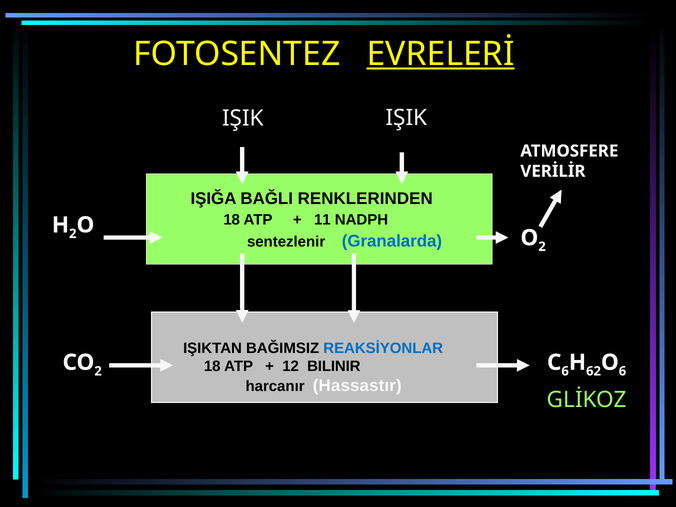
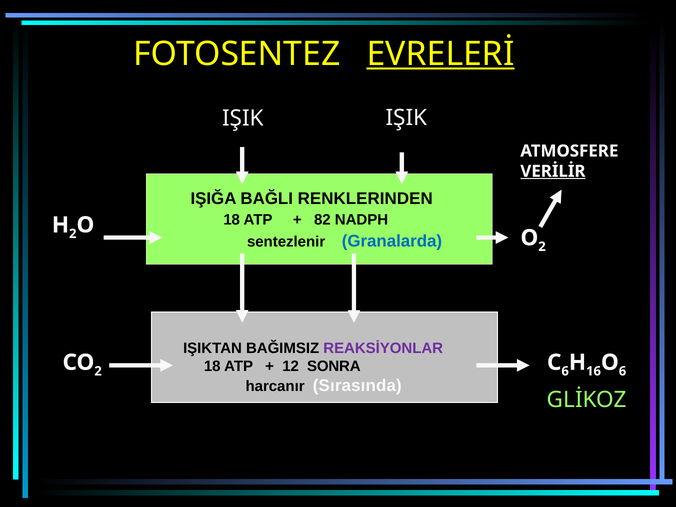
VERİLİR underline: none -> present (553, 171)
11: 11 -> 82 (322, 220)
REAKSİYONLAR colour: blue -> purple (383, 348)
62: 62 -> 16 (594, 371)
BILINIR: BILINIR -> SONRA (334, 366)
Hassastır: Hassastır -> Sırasında (357, 385)
